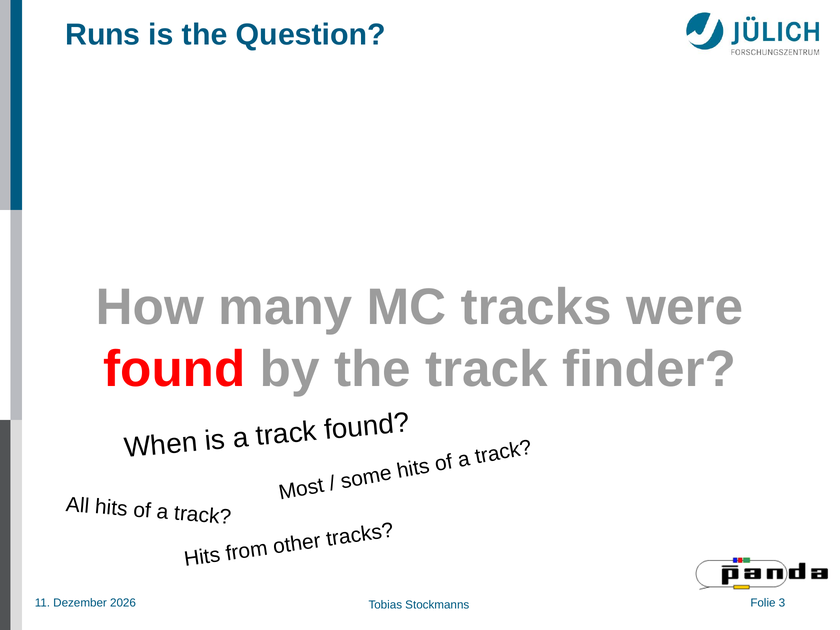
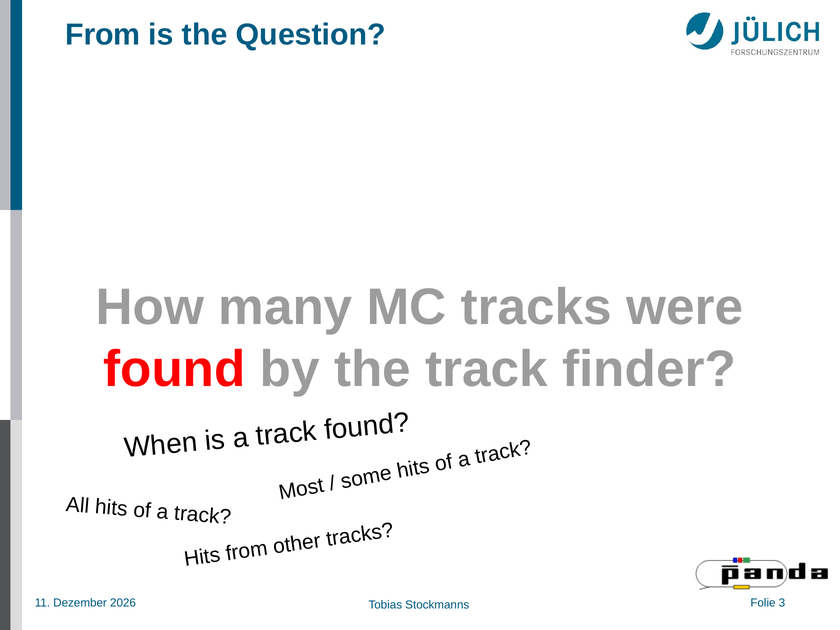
Runs: Runs -> From (103, 35)
